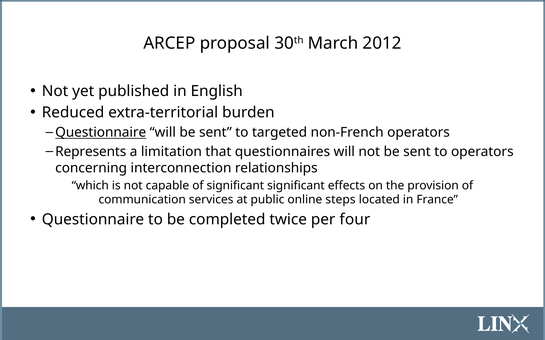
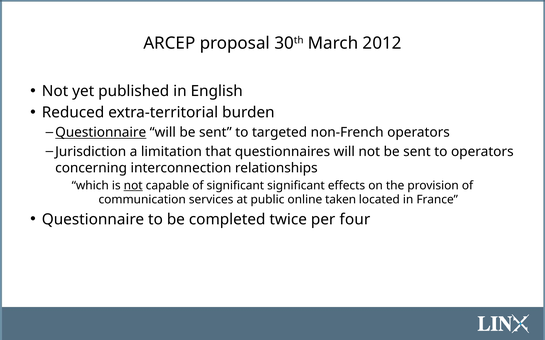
Represents: Represents -> Jurisdiction (91, 152)
not underline: none -> present (133, 186)
steps: steps -> taken (341, 200)
